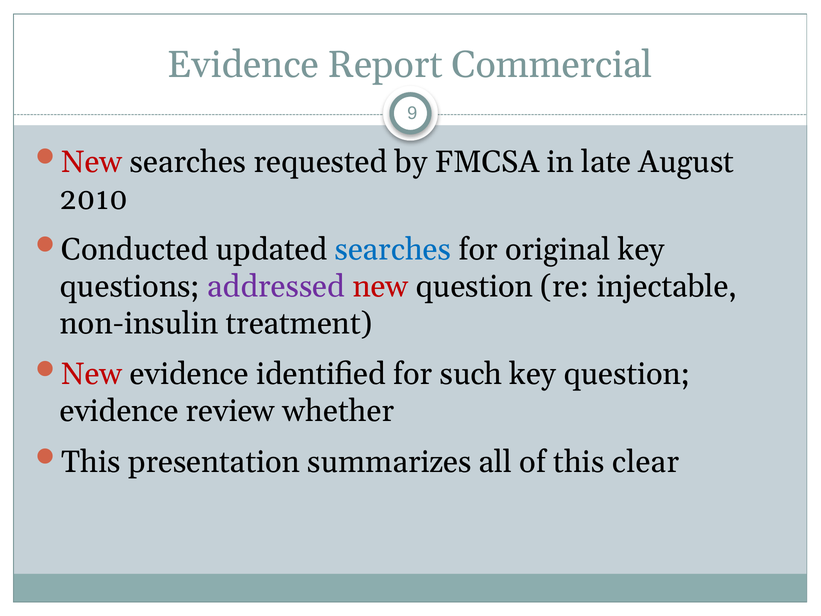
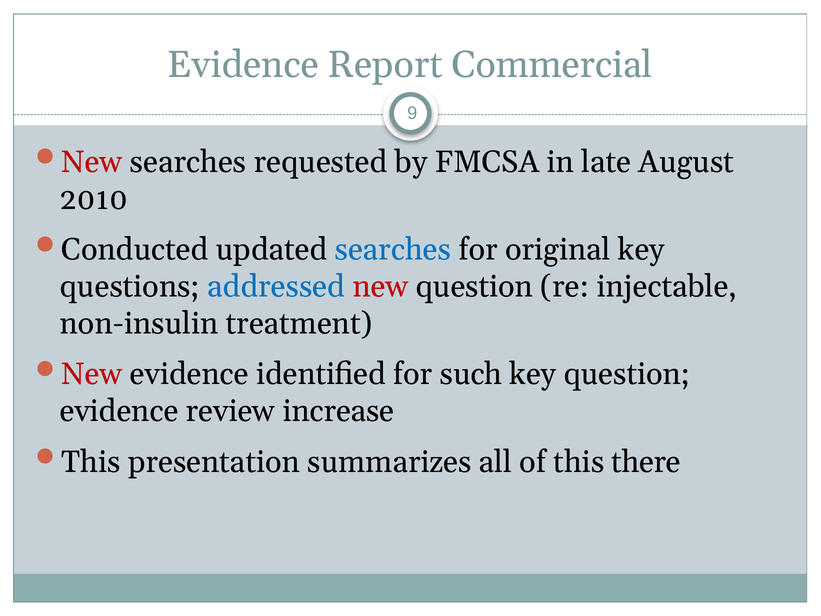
addressed colour: purple -> blue (276, 286)
whether: whether -> increase (339, 411)
clear: clear -> there (646, 462)
